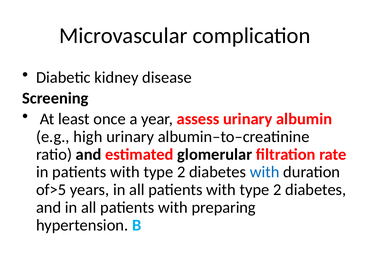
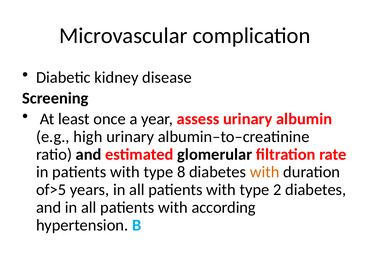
2: 2 -> 8 (181, 172)
with colour: blue -> orange (265, 172)
preparing: preparing -> according (224, 208)
